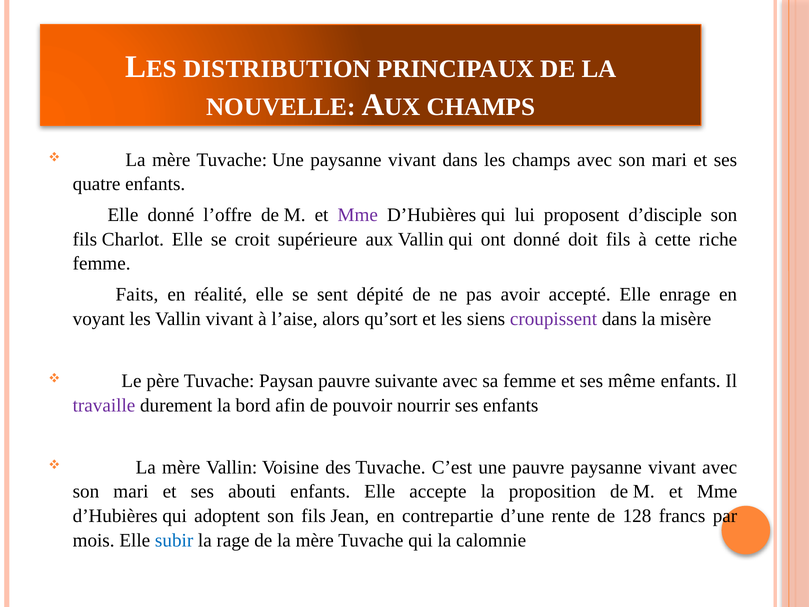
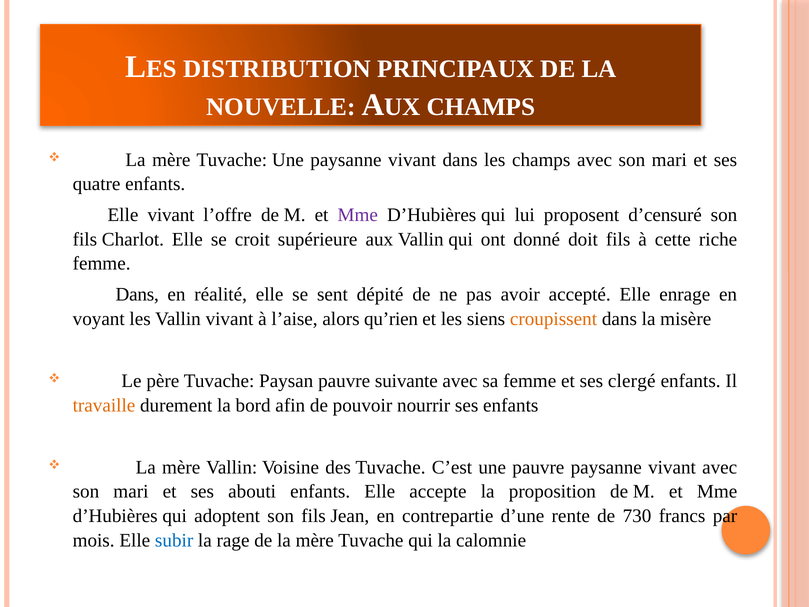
Elle donné: donné -> vivant (171, 215)
d’disciple: d’disciple -> d’censuré (665, 215)
Faits: Faits -> Dans (137, 295)
qu’sort: qu’sort -> qu’rien (391, 319)
croupissent colour: purple -> orange (553, 319)
même: même -> clergé (632, 381)
travaille colour: purple -> orange (104, 405)
128: 128 -> 730 (637, 516)
